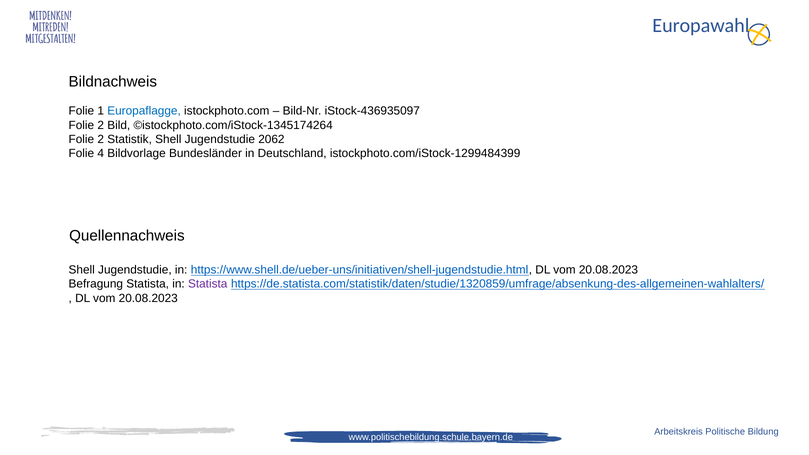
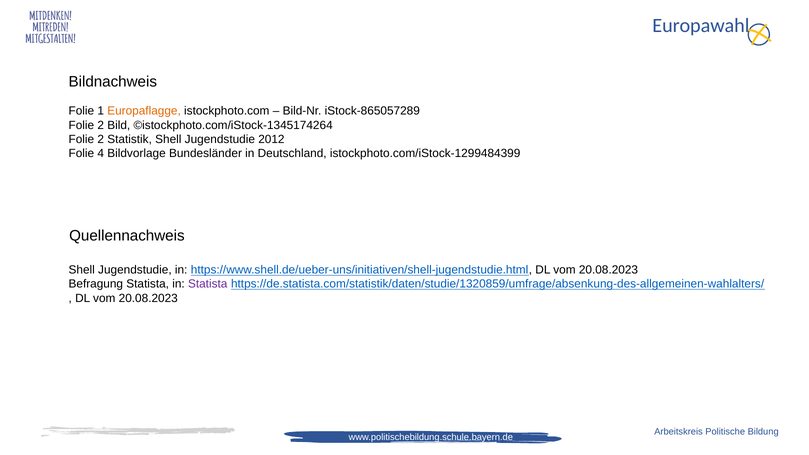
Europaflagge colour: blue -> orange (144, 111)
iStock-436935097: iStock-436935097 -> iStock-865057289 (372, 111)
2062: 2062 -> 2012 (271, 139)
